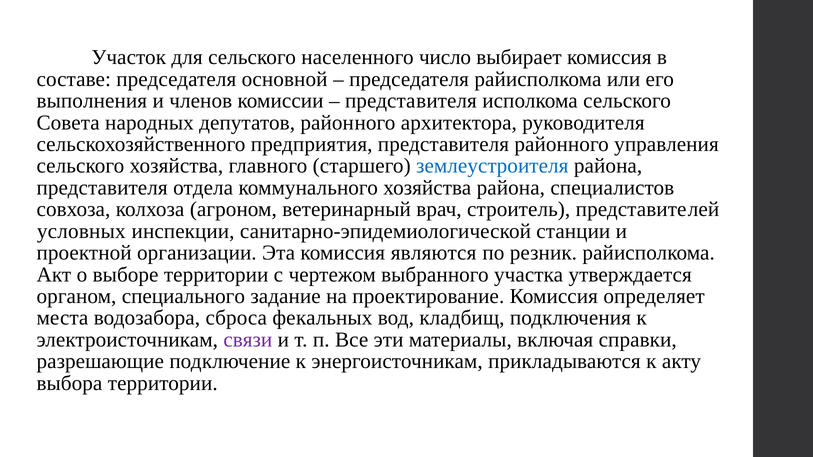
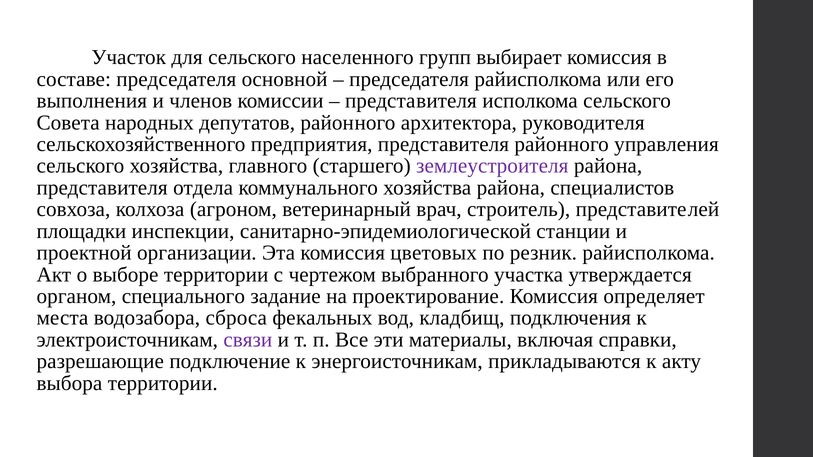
число: число -> групп (445, 57)
землеустроителя colour: blue -> purple (492, 166)
условных: условных -> площадки (81, 231)
являются: являются -> цветовых (434, 253)
